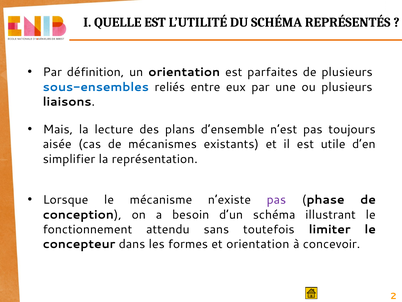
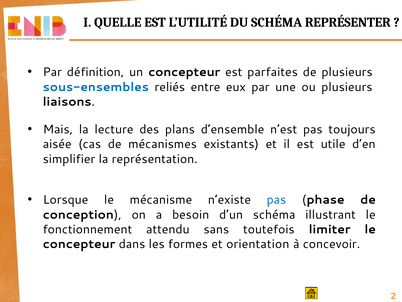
REPRÉSENTÉS: REPRÉSENTÉS -> REPRÉSENTER (348, 22)
un orientation: orientation -> concepteur (184, 72)
pas colour: purple -> blue (276, 200)
